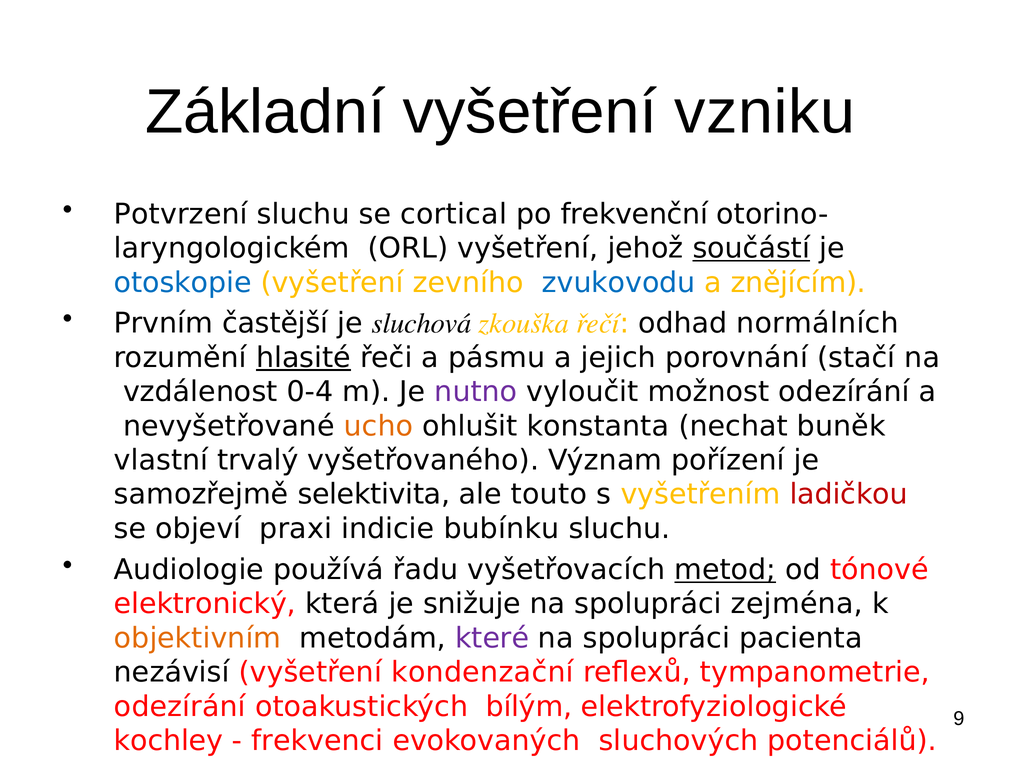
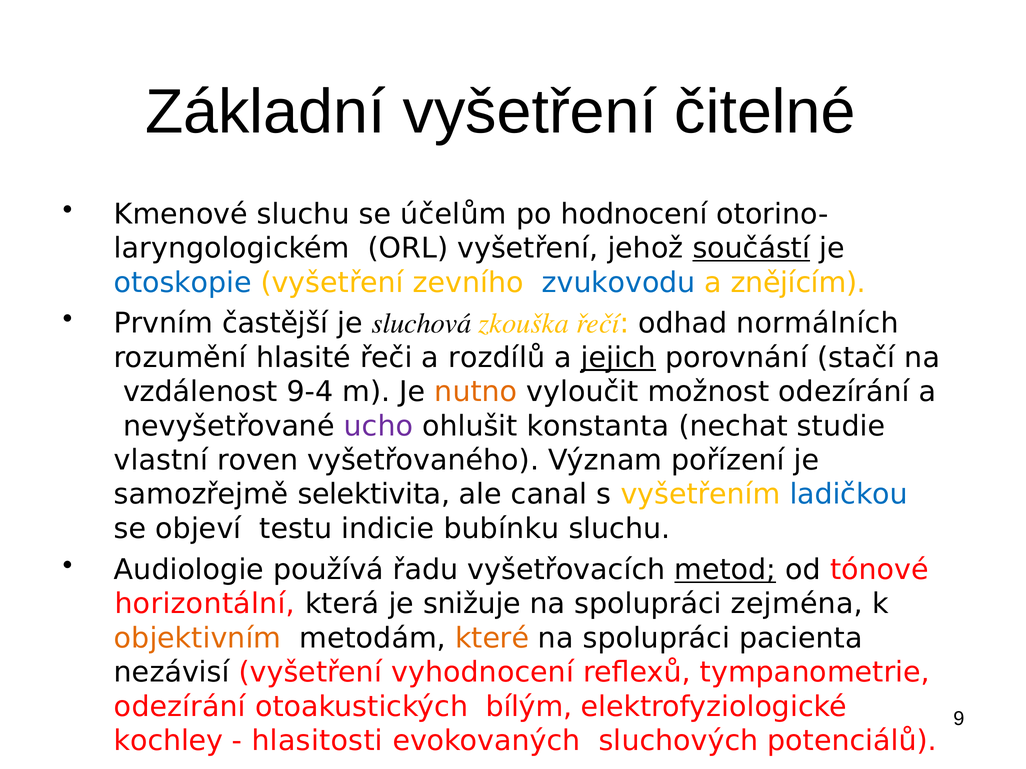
vzniku: vzniku -> čitelné (765, 112)
Potvrzení: Potvrzení -> Kmenové (181, 214)
cortical: cortical -> účelům (454, 214)
frekvenční: frekvenční -> hodnocení (634, 214)
hlasité underline: present -> none (304, 358)
pásmu: pásmu -> rozdílů (497, 358)
jejich underline: none -> present (618, 358)
0-4: 0-4 -> 9-4 (310, 392)
nutno colour: purple -> orange (476, 392)
ucho colour: orange -> purple (378, 426)
buněk: buněk -> studie (841, 426)
trvalý: trvalý -> roven (258, 461)
touto: touto -> canal (549, 495)
ladičkou colour: red -> blue (849, 495)
praxi: praxi -> testu (296, 529)
elektronický: elektronický -> horizontální (205, 604)
které colour: purple -> orange (492, 639)
kondenzační: kondenzační -> vyhodnocení (483, 673)
frekvenci: frekvenci -> hlasitosti (317, 741)
